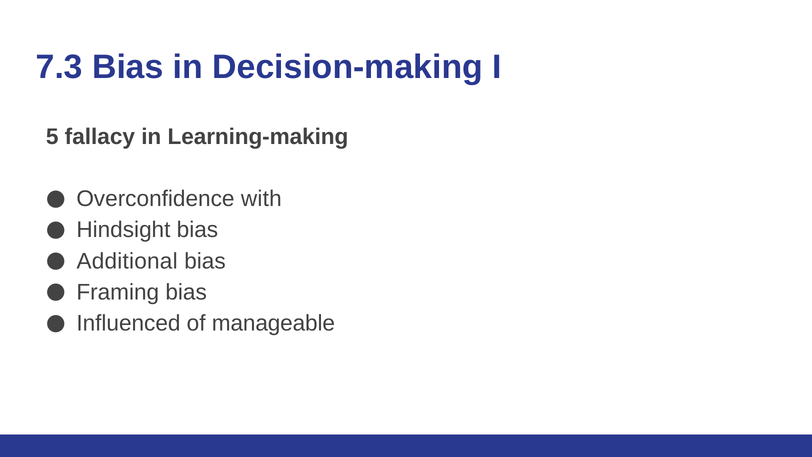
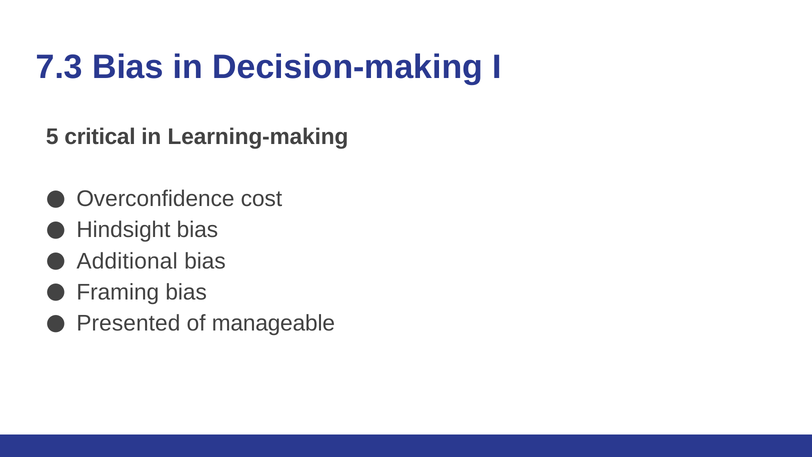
fallacy: fallacy -> critical (100, 137)
with: with -> cost (261, 199)
Influenced: Influenced -> Presented (128, 323)
